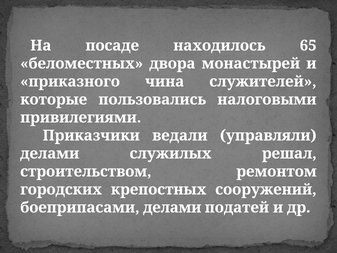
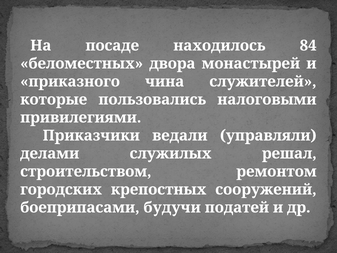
65: 65 -> 84 (308, 46)
боеприпасами делами: делами -> будучи (172, 207)
